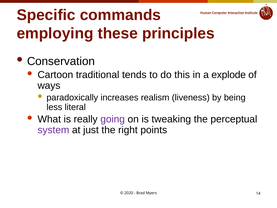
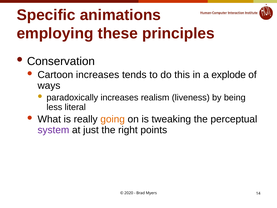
commands: commands -> animations (120, 15)
Cartoon traditional: traditional -> increases (98, 75)
going colour: purple -> orange (113, 119)
